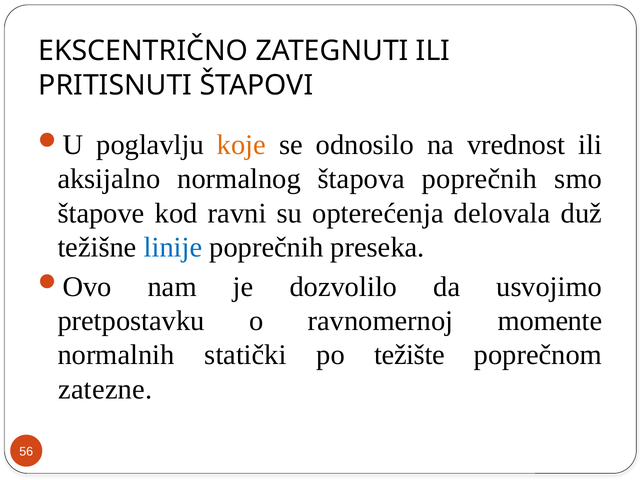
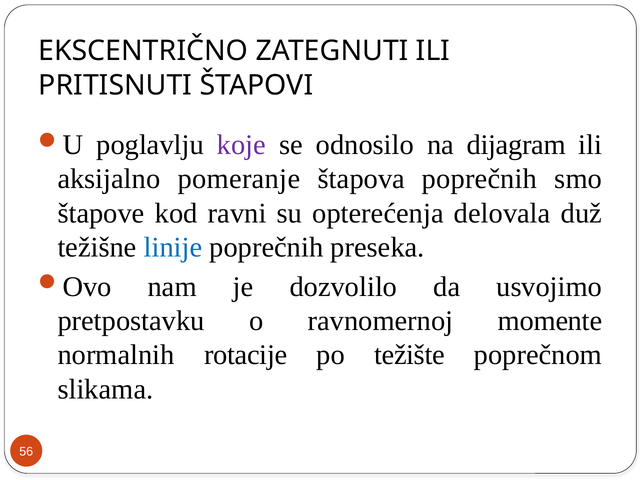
koje colour: orange -> purple (241, 145)
vrednost: vrednost -> dijagram (516, 145)
normalnog: normalnog -> pomeranje (239, 179)
statički: statički -> rotacije (246, 356)
zatezne: zatezne -> slikama (105, 390)
